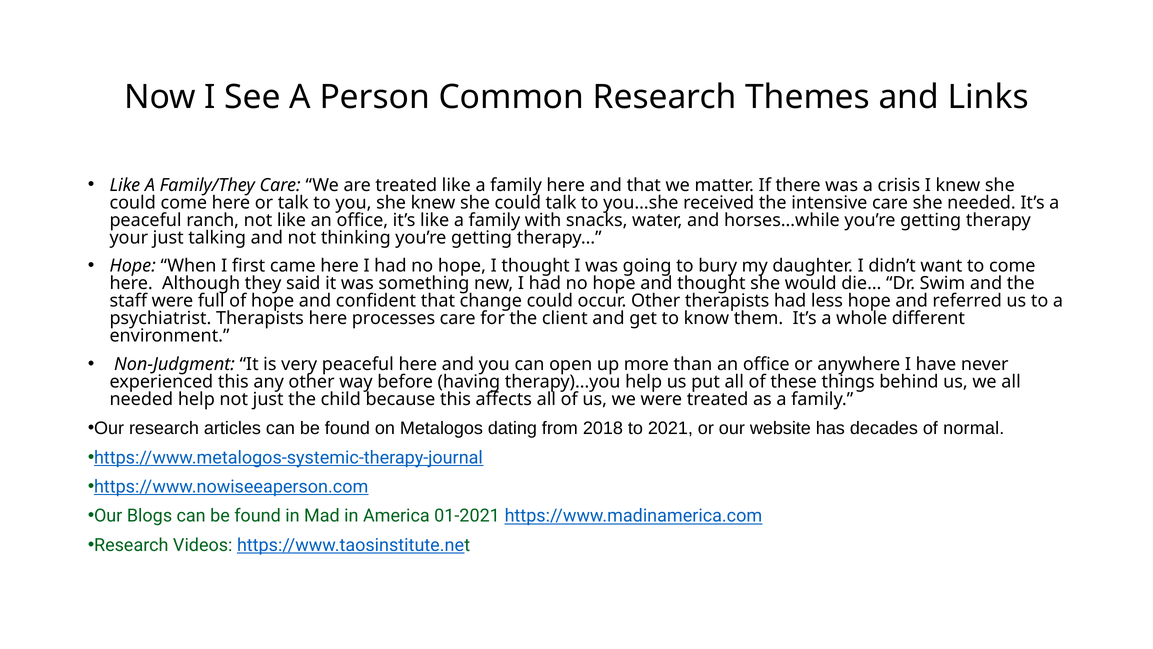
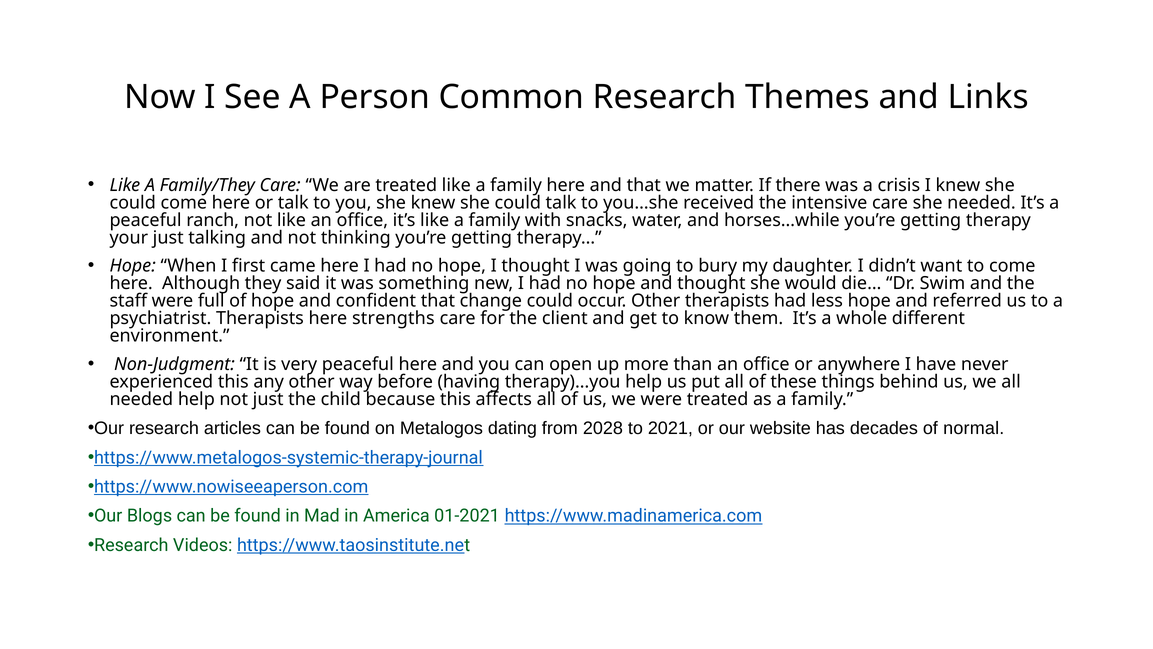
processes: processes -> strengths (393, 318)
2018: 2018 -> 2028 (603, 428)
